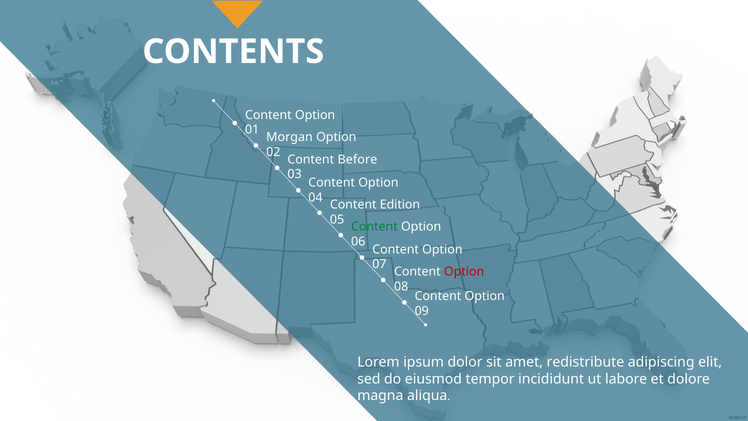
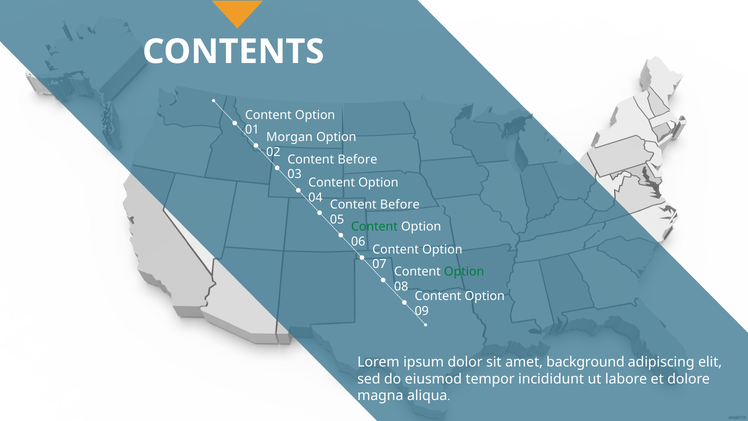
Edition: Edition -> Before (400, 204)
Option colour: red -> green (464, 272)
redistribute: redistribute -> background (585, 362)
